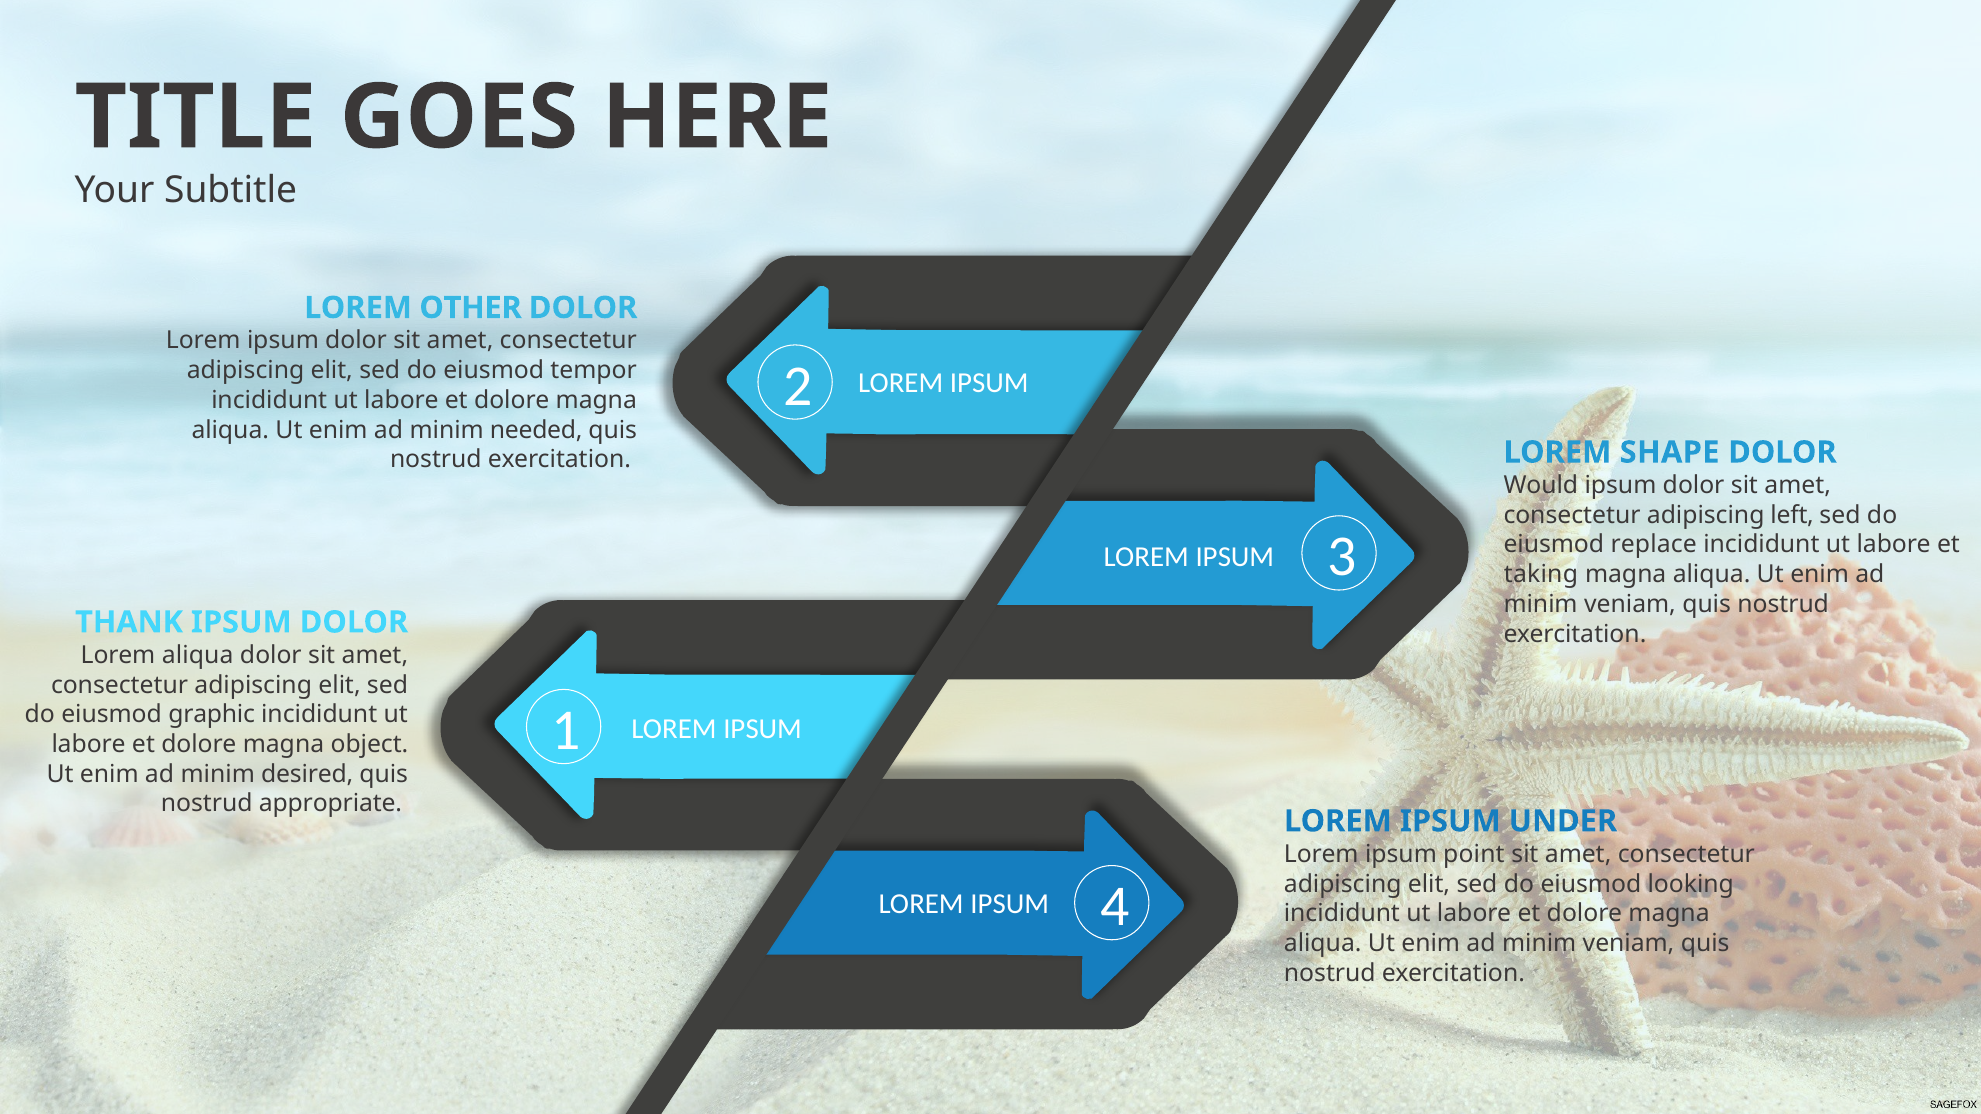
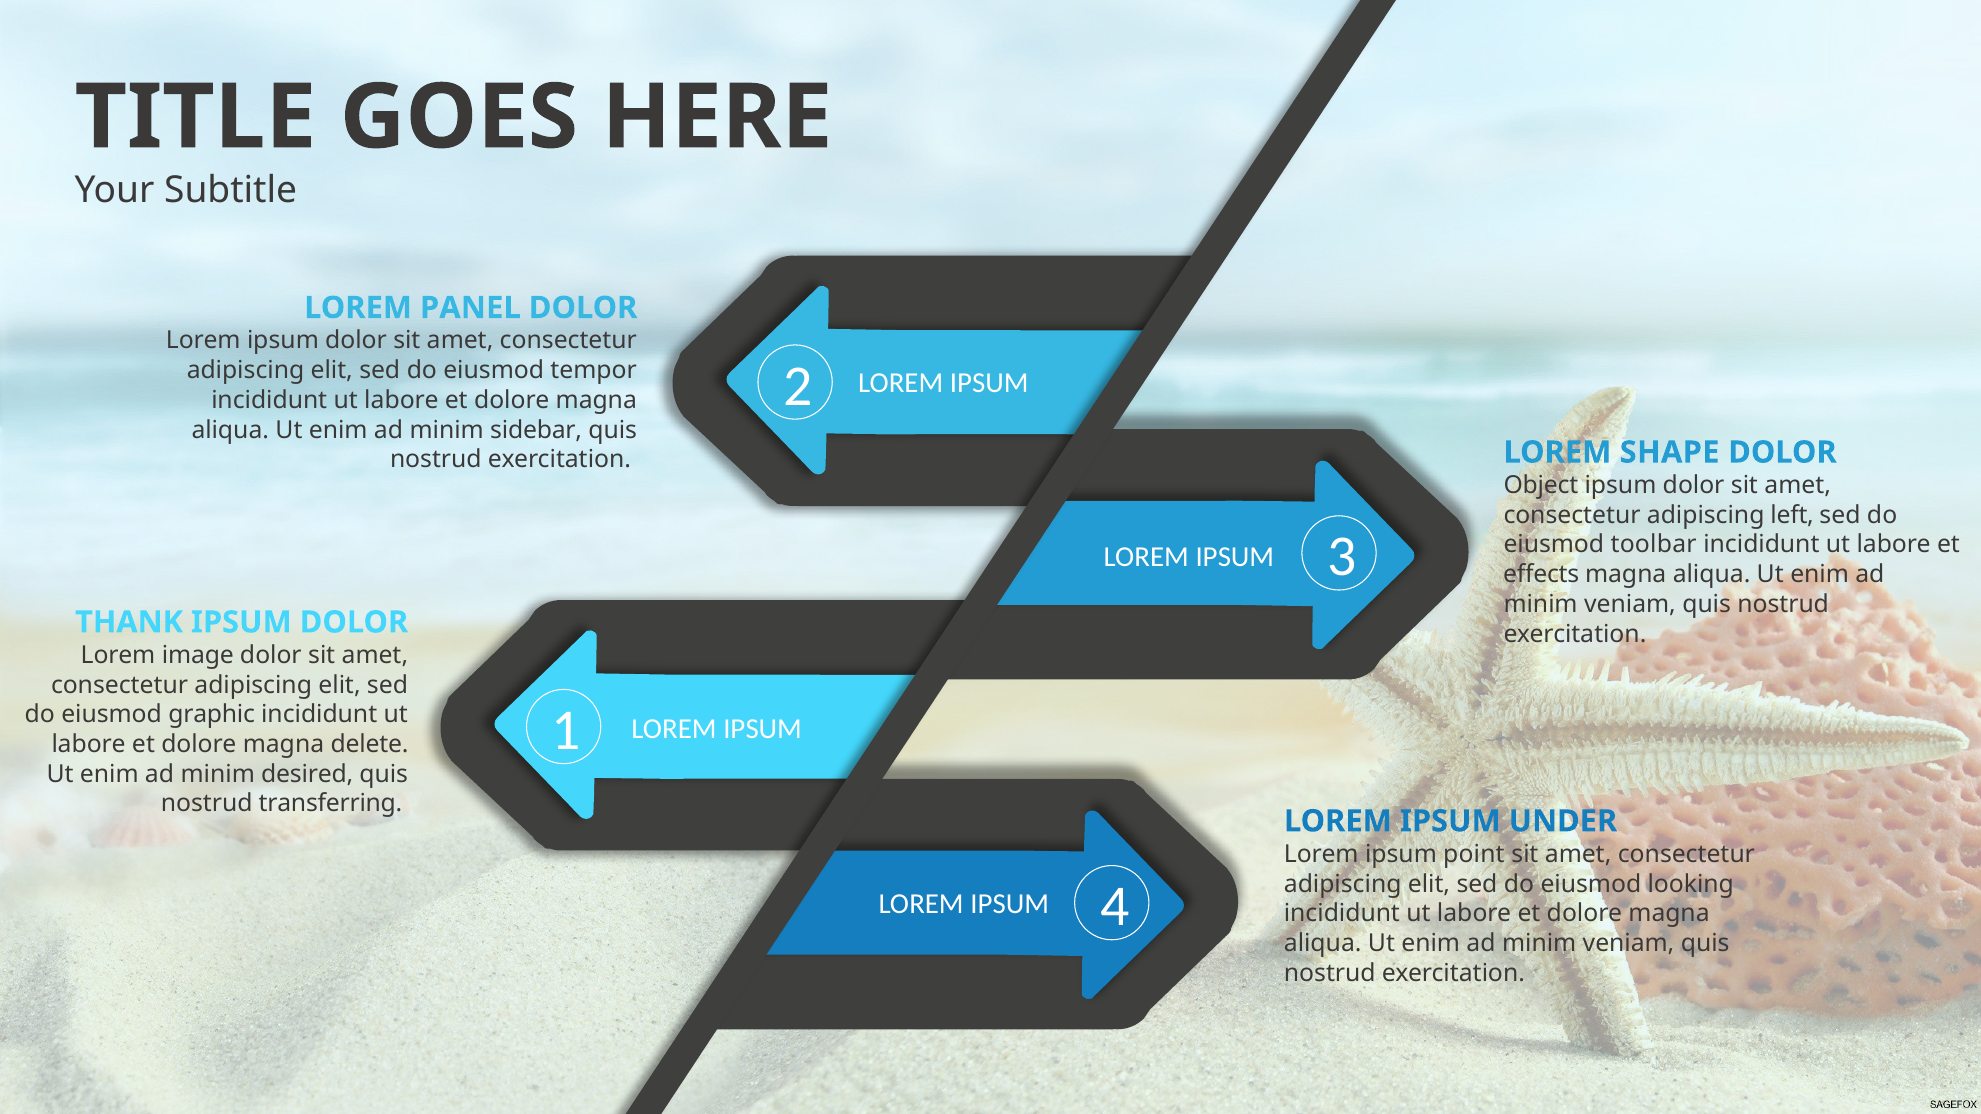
OTHER: OTHER -> PANEL (470, 308)
needed: needed -> sidebar (536, 430)
Would: Would -> Object (1541, 485)
replace: replace -> toolbar (1654, 545)
taking: taking -> effects (1541, 575)
Lorem aliqua: aliqua -> image (198, 655)
object: object -> delete (370, 745)
appropriate: appropriate -> transferring (331, 804)
